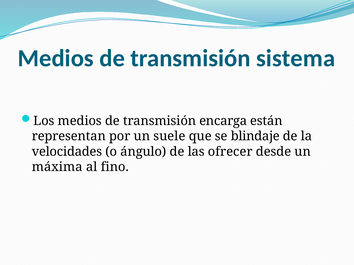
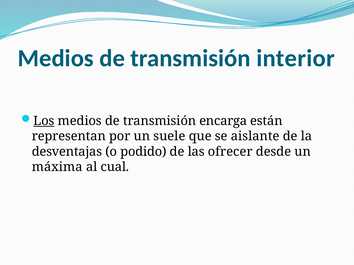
sistema: sistema -> interior (296, 58)
Los underline: none -> present (44, 121)
blindaje: blindaje -> aislante (255, 136)
velocidades: velocidades -> desventajas (67, 152)
ángulo: ángulo -> podido (143, 152)
fino: fino -> cual (115, 167)
